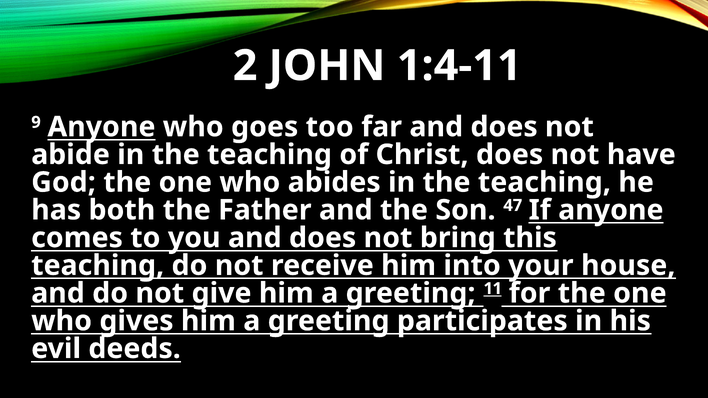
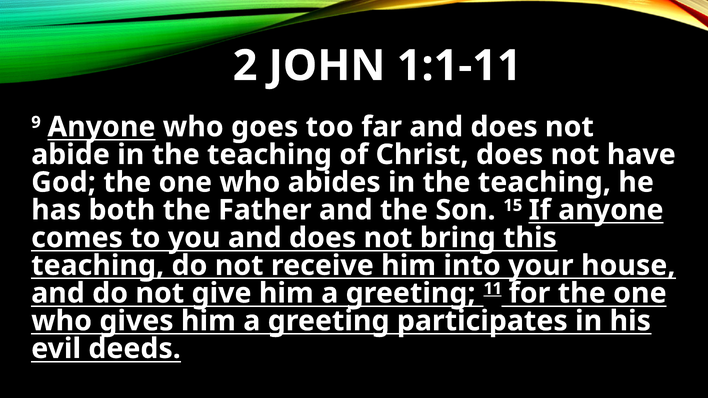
1:4-11: 1:4-11 -> 1:1-11 (459, 66)
47: 47 -> 15 (513, 206)
